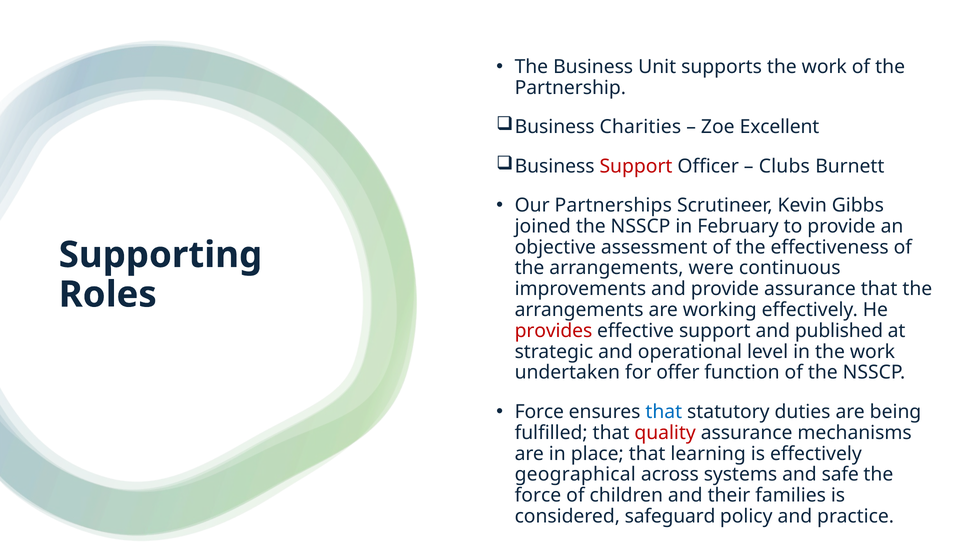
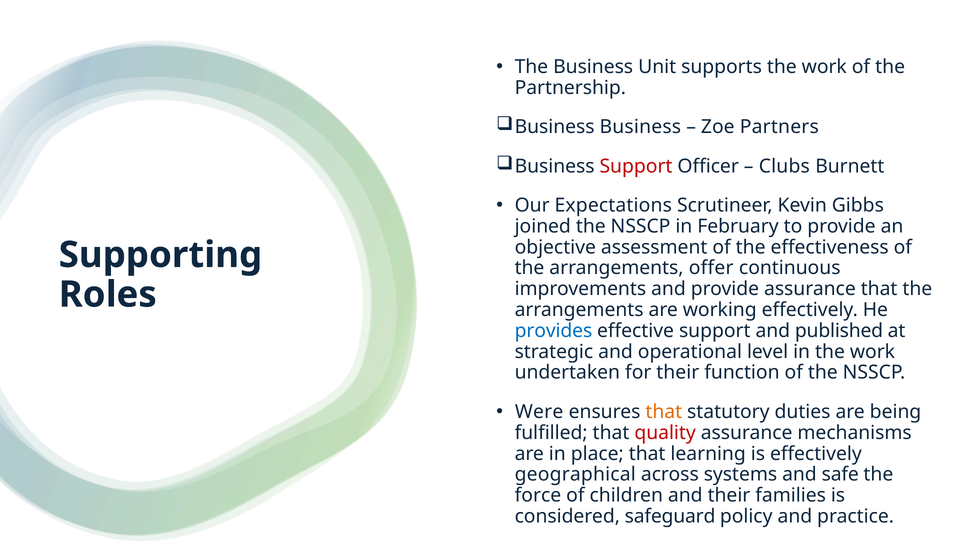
Business Charities: Charities -> Business (640, 127)
Excellent: Excellent -> Partners (779, 127)
Partnerships: Partnerships -> Expectations (613, 205)
were: were -> offer (711, 268)
provides colour: red -> blue (553, 331)
for offer: offer -> their (678, 373)
Force: Force -> Were (539, 412)
that colour: blue -> orange (664, 412)
